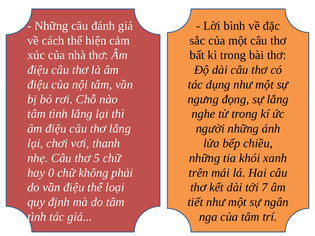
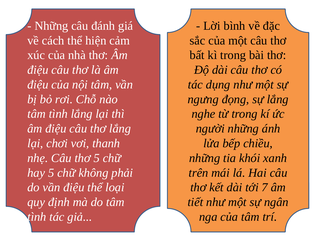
hay 0: 0 -> 5 (51, 173)
